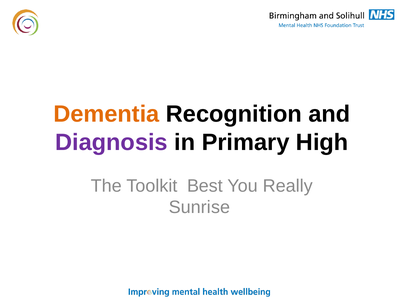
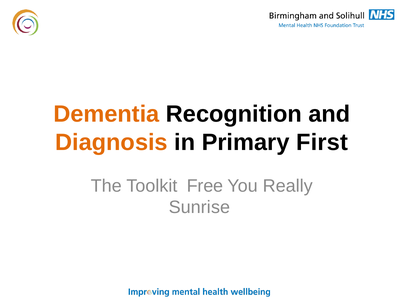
Diagnosis colour: purple -> orange (112, 142)
High: High -> First (322, 142)
Best: Best -> Free (205, 186)
